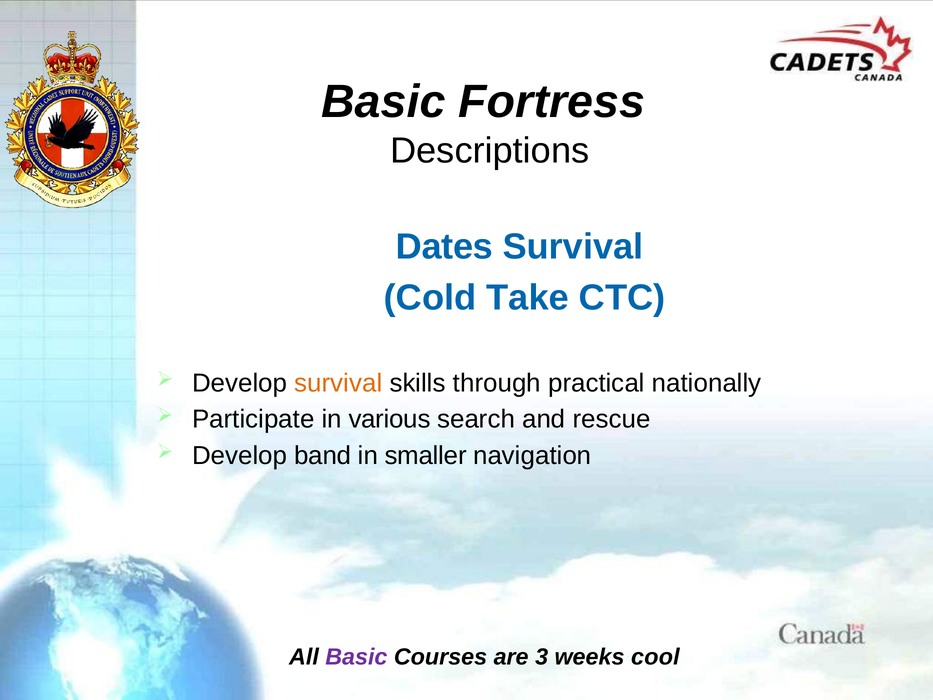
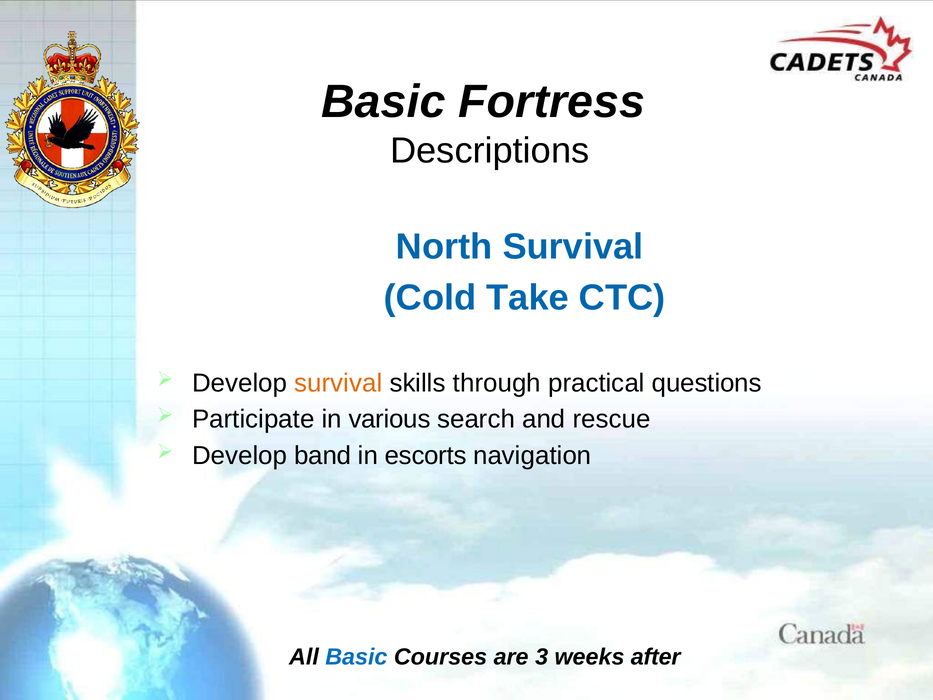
Dates: Dates -> North (444, 247)
nationally: nationally -> questions (707, 383)
smaller: smaller -> escorts (426, 455)
Basic colour: purple -> blue (356, 657)
cool: cool -> after (656, 657)
